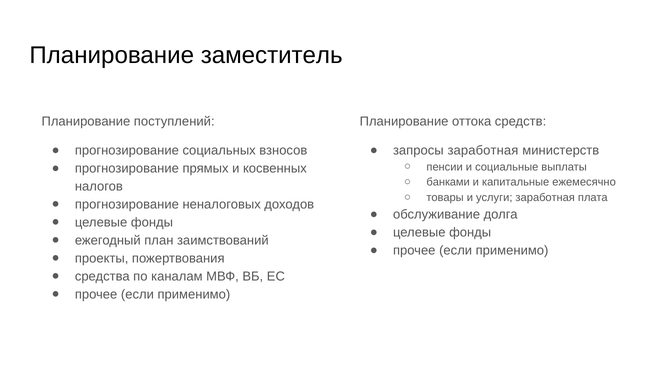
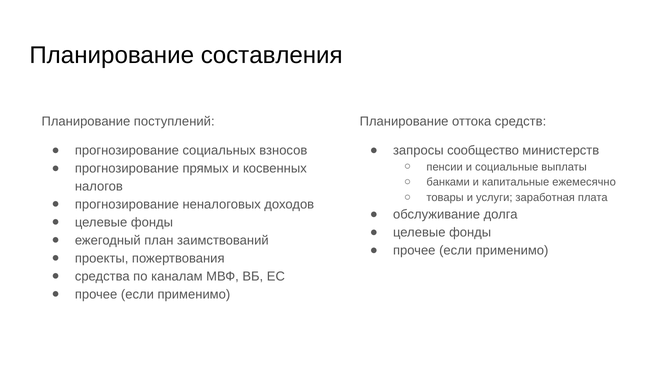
заместитель: заместитель -> составления (272, 55)
запросы заработная: заработная -> сообщество (483, 150)
